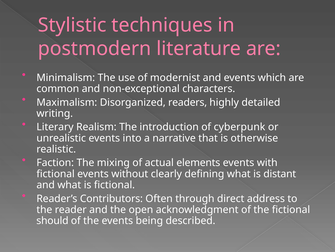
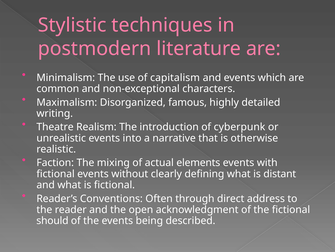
modernist: modernist -> capitalism (175, 77)
readers: readers -> famous (188, 102)
Literary: Literary -> Theatre (55, 127)
Contributors: Contributors -> Conventions (111, 198)
